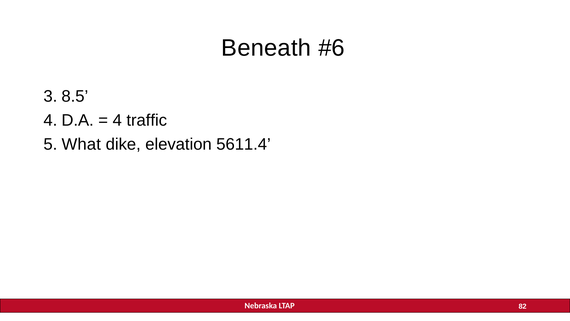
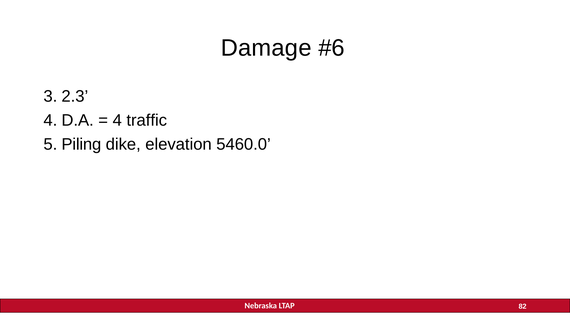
Beneath: Beneath -> Damage (266, 48)
8.5: 8.5 -> 2.3 (75, 96)
What: What -> Piling (81, 144)
5611.4: 5611.4 -> 5460.0 (244, 144)
